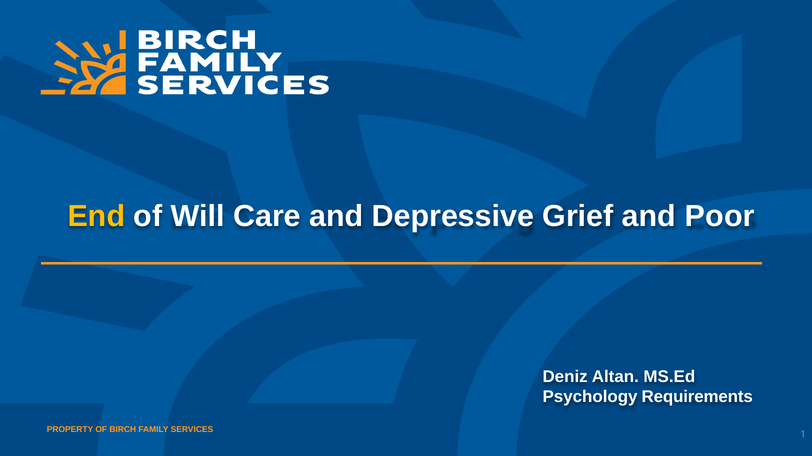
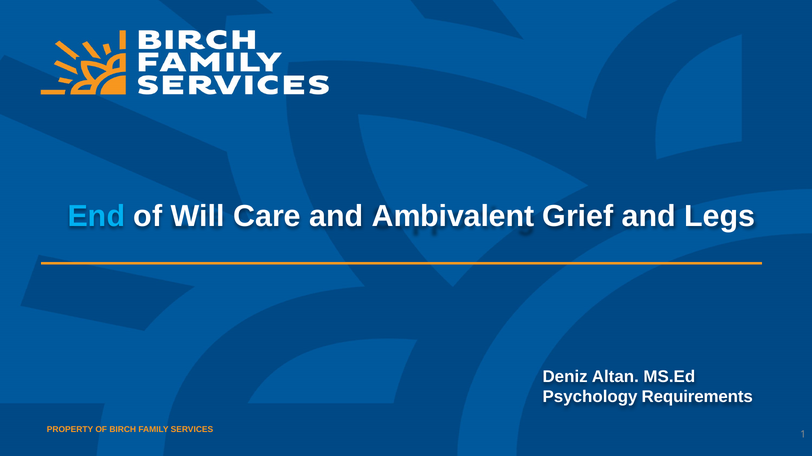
End colour: yellow -> light blue (96, 216)
Depressive: Depressive -> Ambivalent (453, 216)
Poor: Poor -> Legs (720, 216)
